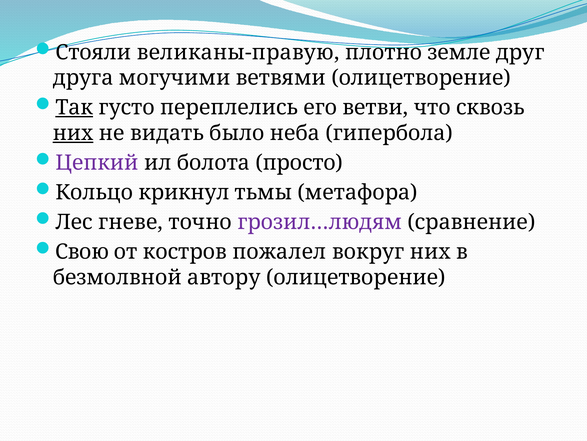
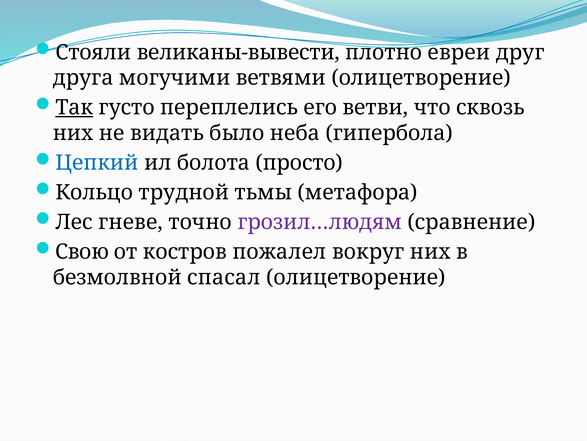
великаны-правую: великаны-правую -> великаны-вывести (238, 52)
земле: земле -> евреи (459, 52)
них underline: present -> none (73, 133)
Цепкий colour: purple -> blue (97, 163)
крикнул: крикнул -> трудной (184, 192)
автору: автору -> спасал (224, 277)
